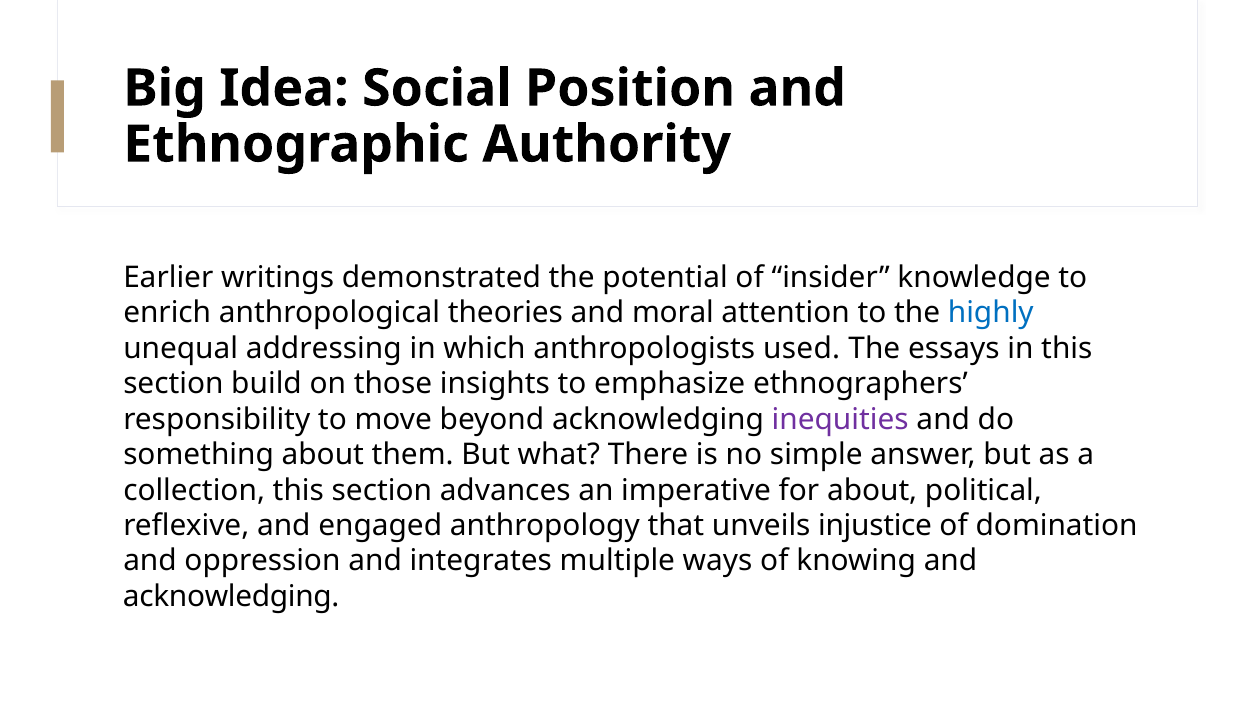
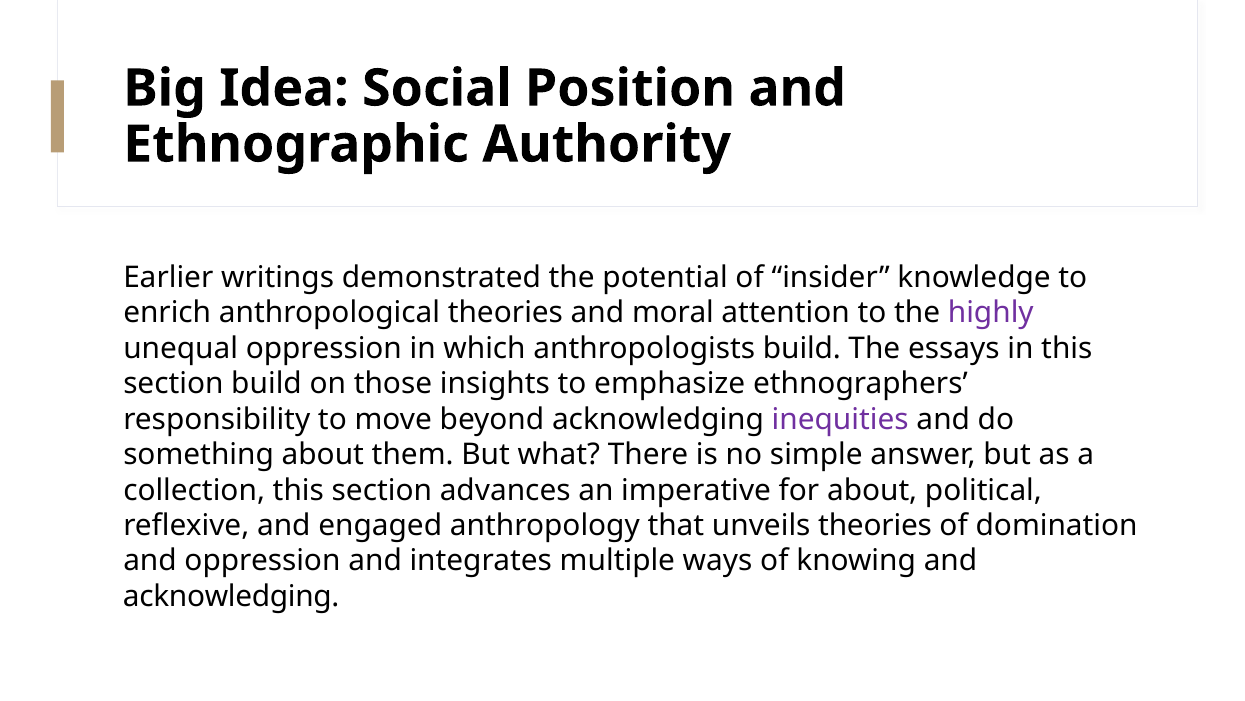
highly colour: blue -> purple (991, 313)
unequal addressing: addressing -> oppression (324, 348)
anthropologists used: used -> build (802, 348)
unveils injustice: injustice -> theories (875, 525)
